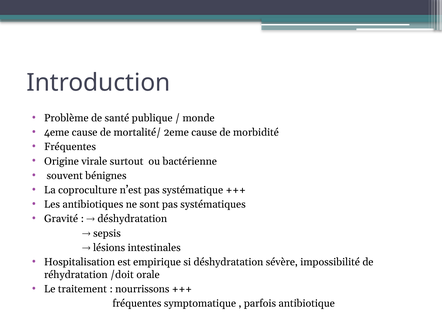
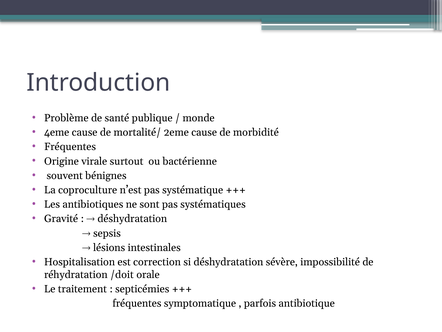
empirique: empirique -> correction (157, 262)
nourrissons: nourrissons -> septicémies (142, 289)
